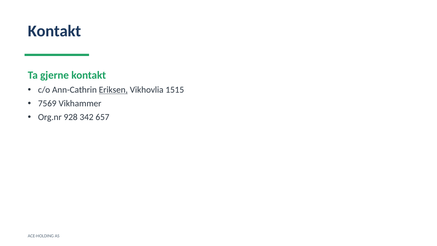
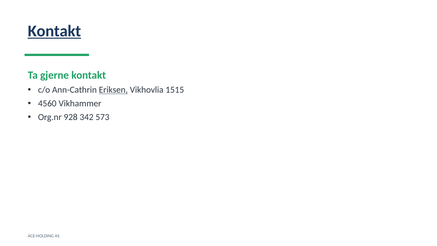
Kontakt underline: none -> present (54, 31)
7569: 7569 -> 4560 (47, 104)
657: 657 -> 573 (102, 117)
